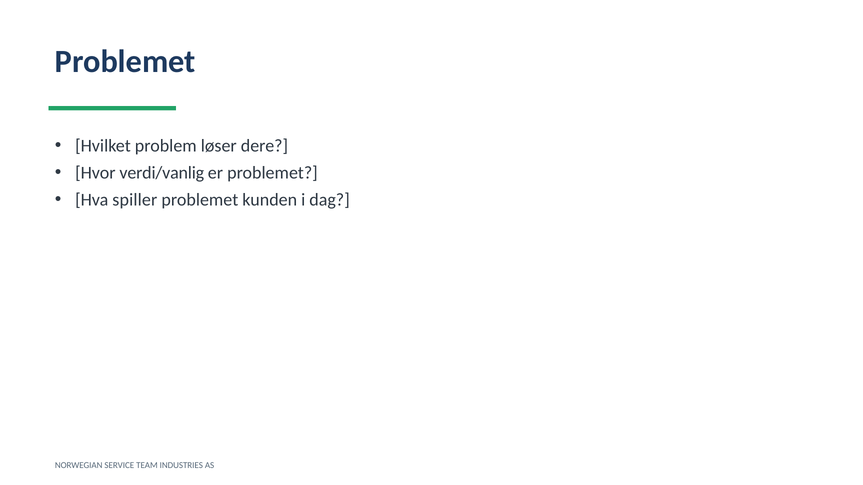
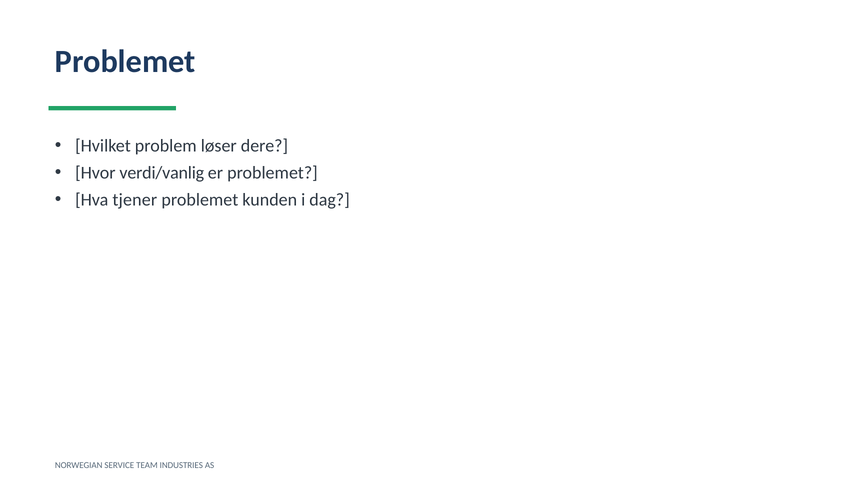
spiller: spiller -> tjener (135, 200)
